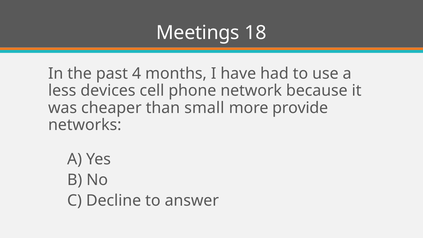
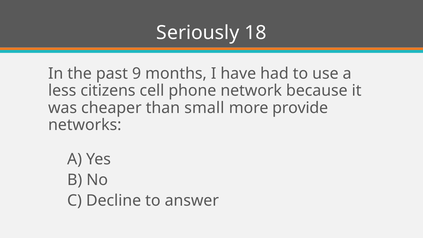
Meetings: Meetings -> Seriously (198, 33)
4: 4 -> 9 (137, 74)
devices: devices -> citizens (108, 91)
